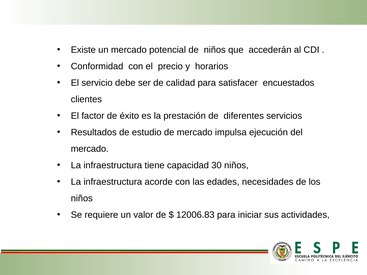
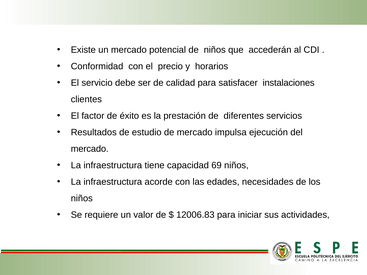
encuestados: encuestados -> instalaciones (289, 83)
30: 30 -> 69 (217, 166)
